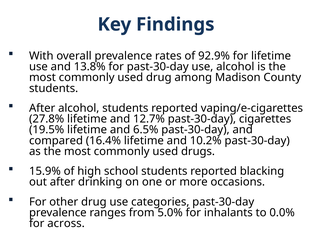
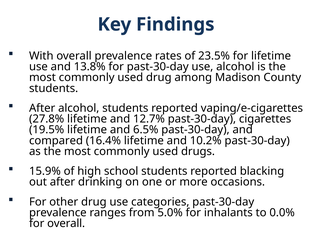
92.9%: 92.9% -> 23.5% (214, 56)
for across: across -> overall (66, 223)
